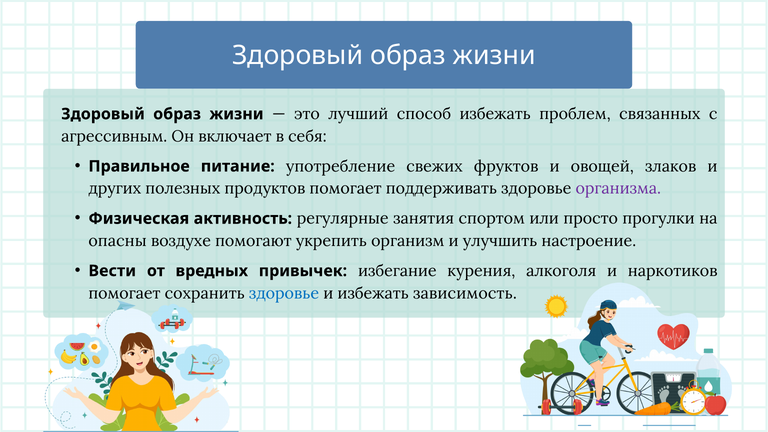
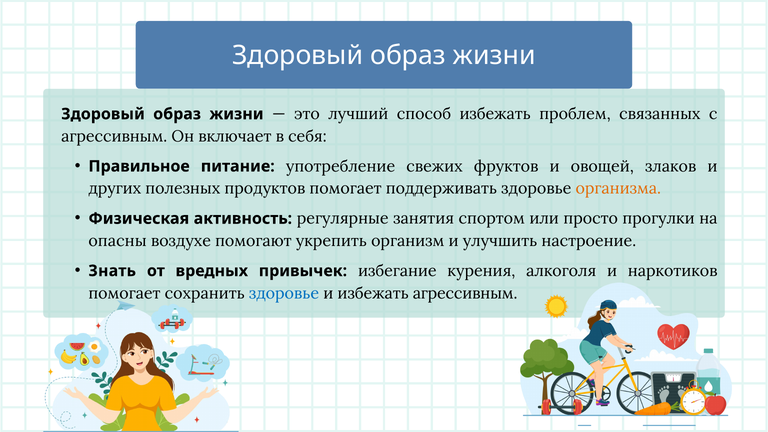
организма colour: purple -> orange (618, 189)
Вести: Вести -> Знать (112, 271)
избежать зависимость: зависимость -> агрессивным (465, 293)
